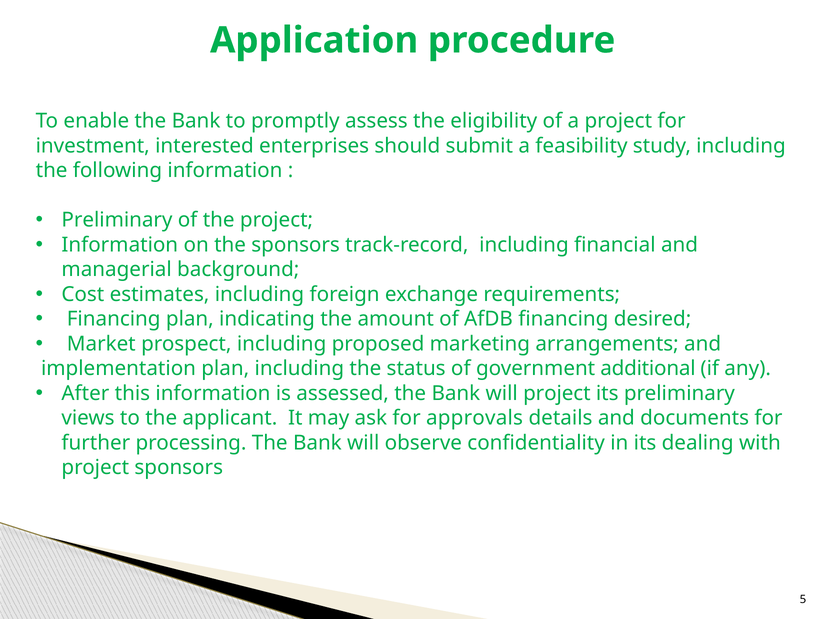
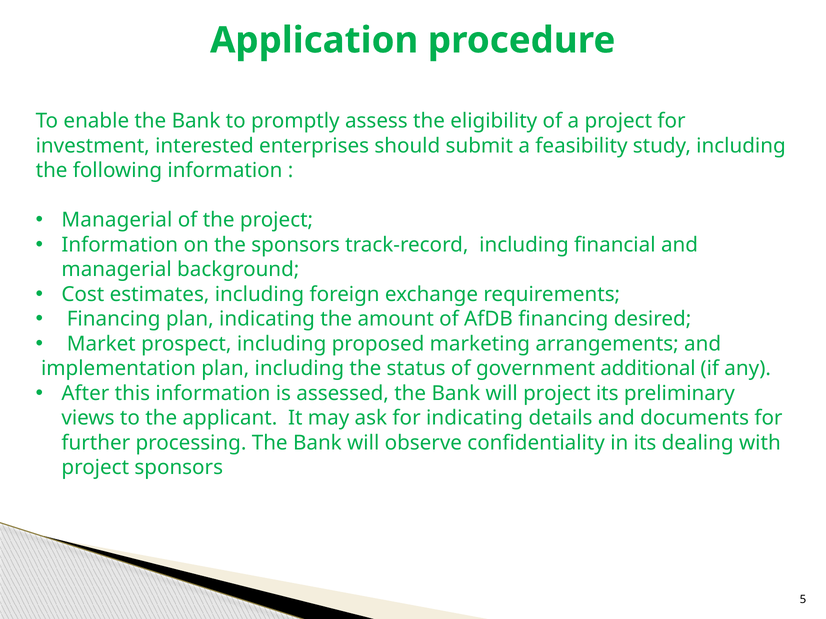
Preliminary: Preliminary -> Managerial (117, 220)
for approvals: approvals -> indicating (475, 418)
